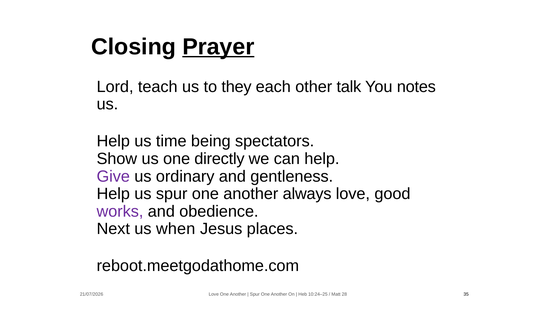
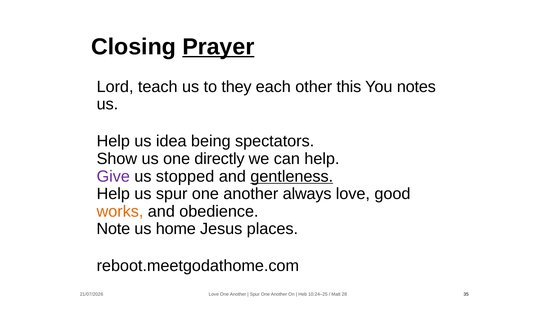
talk: talk -> this (349, 87)
time: time -> idea (171, 141)
ordinary: ordinary -> stopped (185, 176)
gentleness underline: none -> present (292, 176)
works colour: purple -> orange (120, 211)
Next: Next -> Note (113, 229)
when: when -> home (176, 229)
